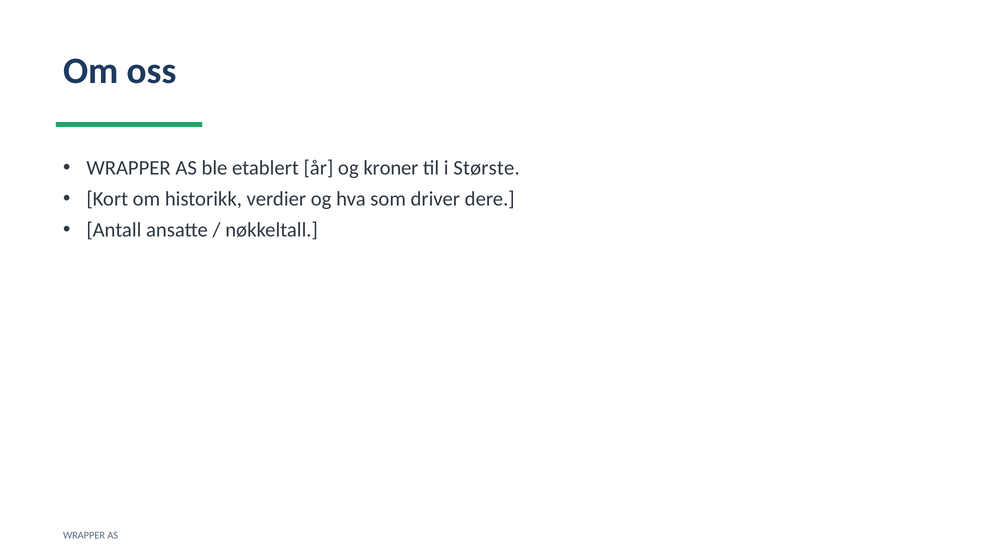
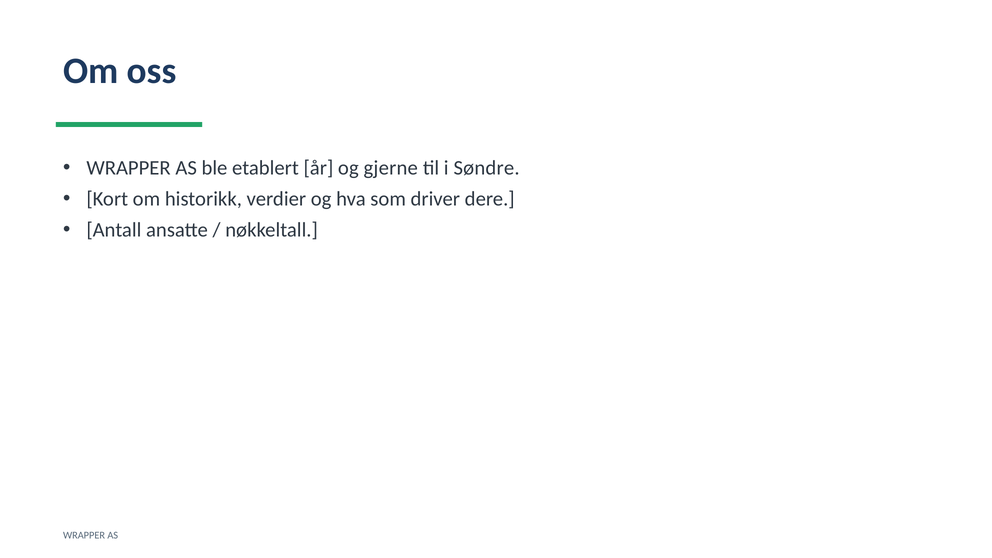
kroner: kroner -> gjerne (391, 168)
Største: Største -> Søndre (487, 168)
